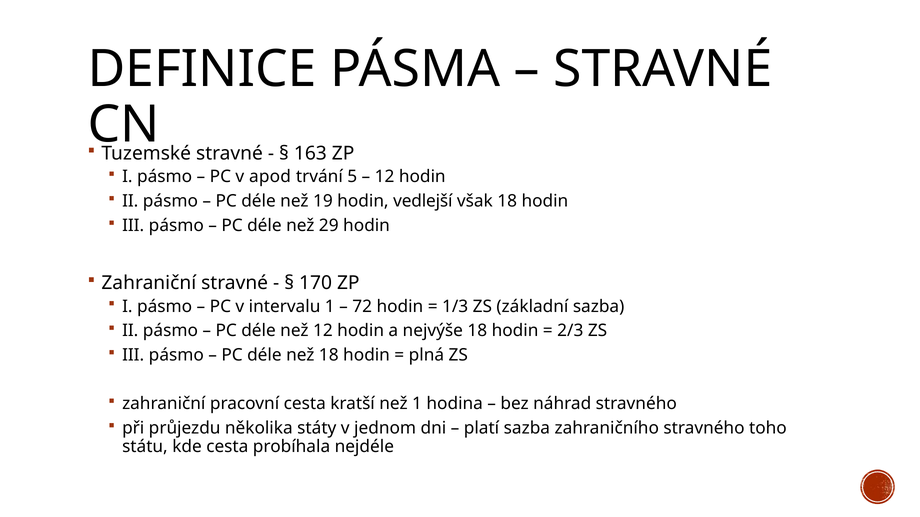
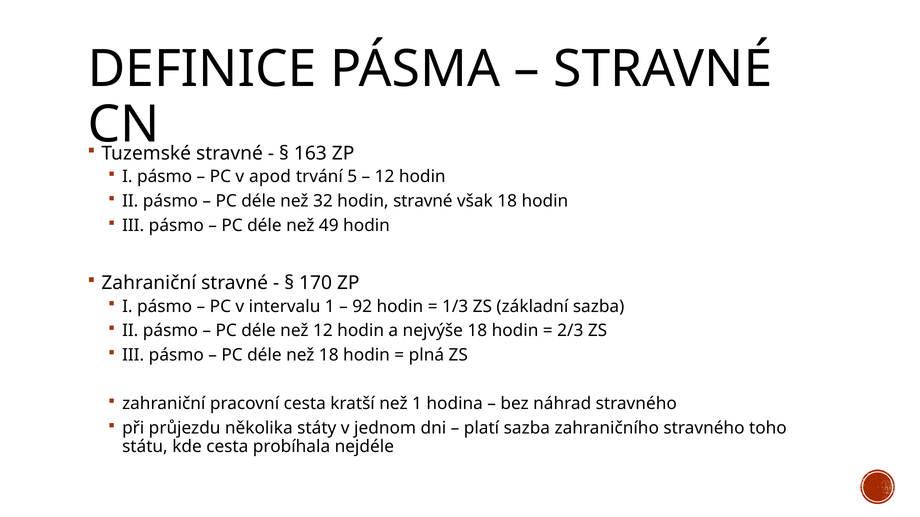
19: 19 -> 32 (323, 201)
hodin vedlejší: vedlejší -> stravné (423, 201)
29: 29 -> 49 (329, 226)
72: 72 -> 92 (362, 307)
